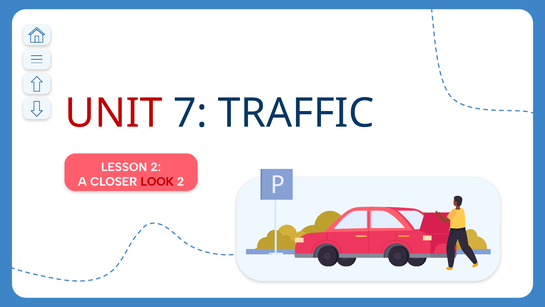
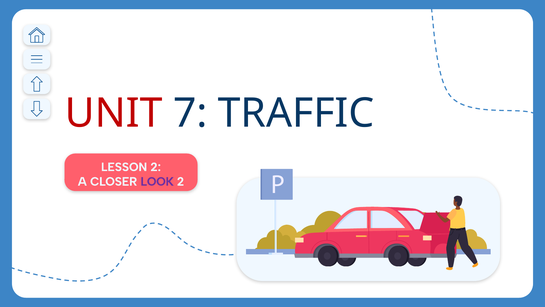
LOOK colour: red -> purple (157, 181)
